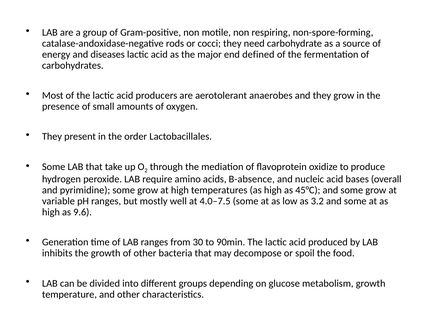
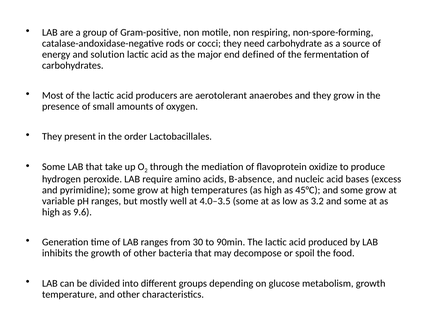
diseases: diseases -> solution (108, 55)
overall: overall -> excess (386, 179)
4.0–7.5: 4.0–7.5 -> 4.0–3.5 (215, 201)
